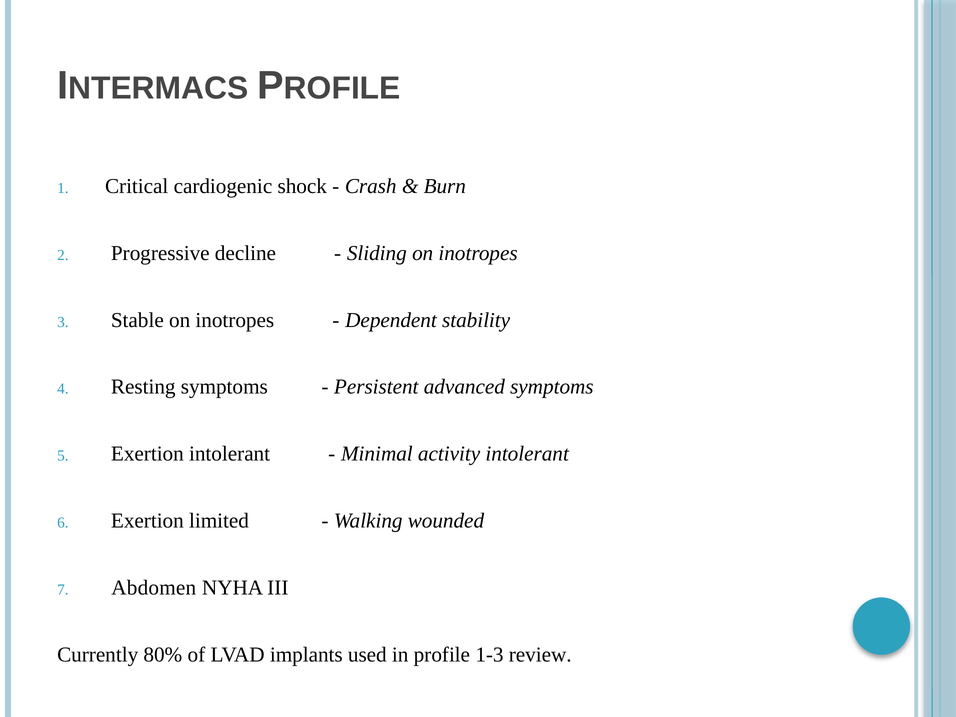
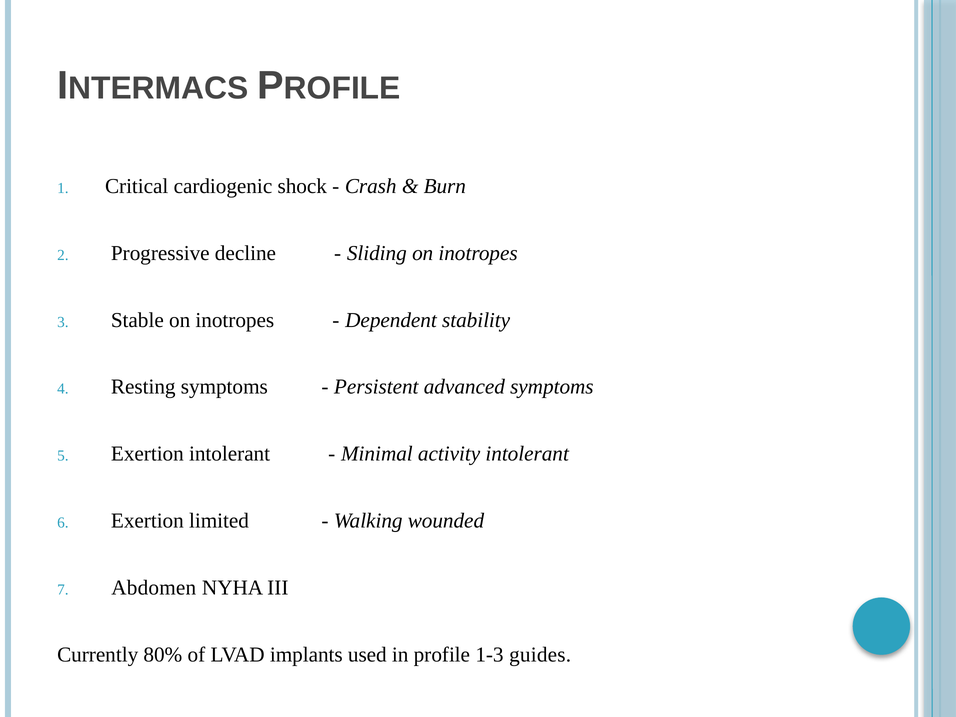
review: review -> guides (540, 655)
